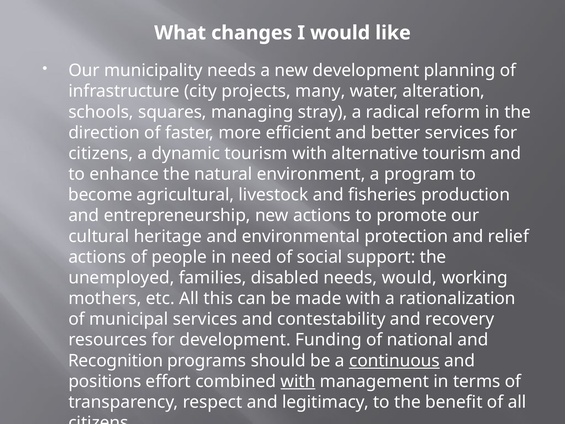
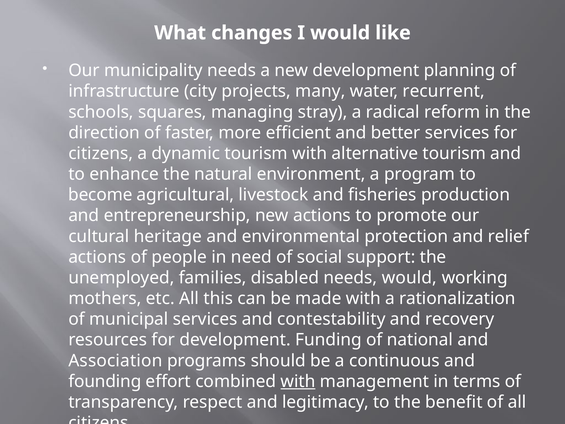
alteration: alteration -> recurrent (444, 91)
Recognition: Recognition -> Association (115, 360)
continuous underline: present -> none (394, 360)
positions: positions -> founding (105, 381)
